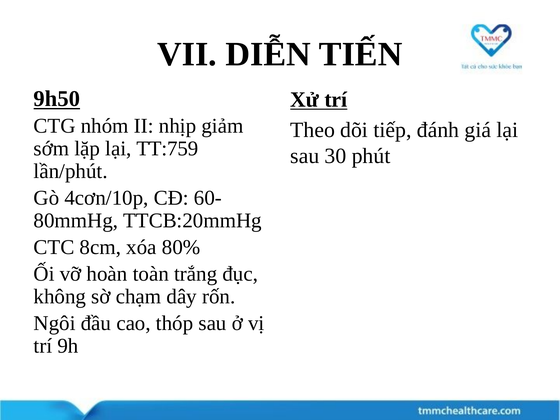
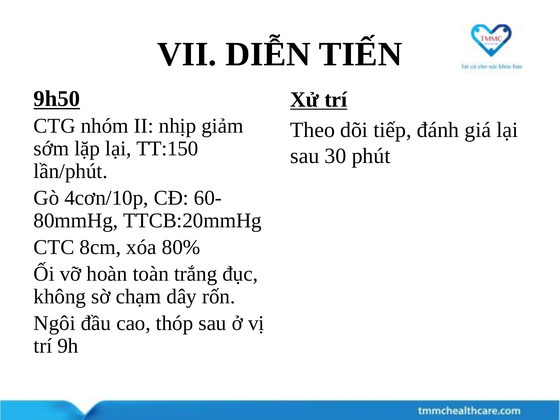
TT:759: TT:759 -> TT:150 (167, 149)
